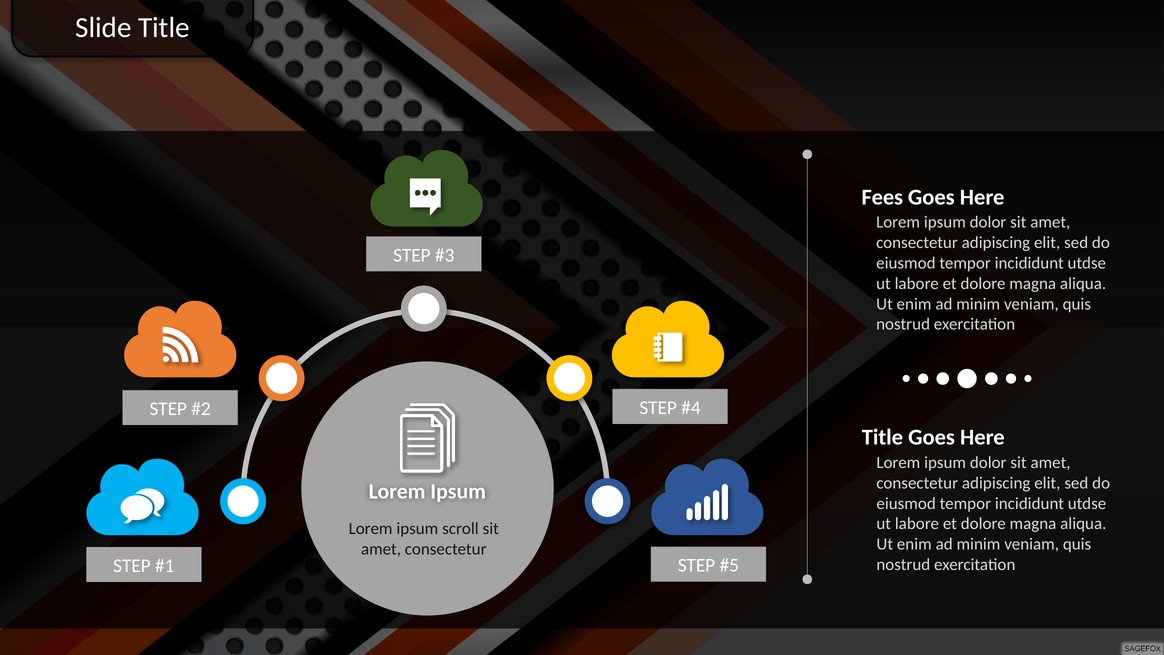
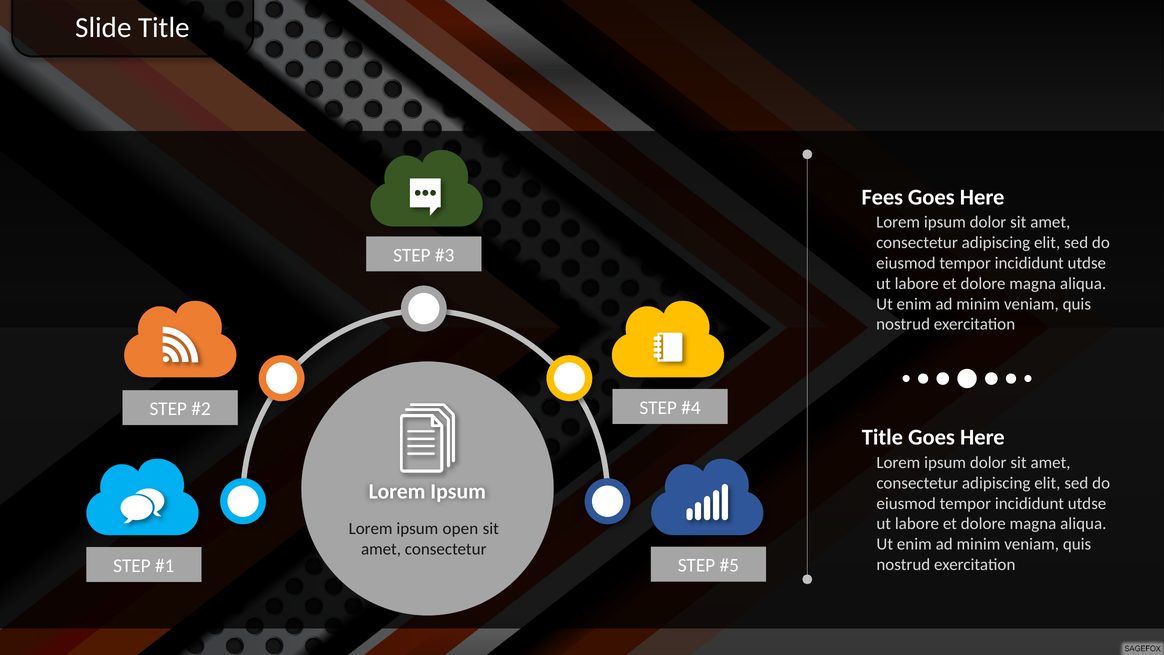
scroll: scroll -> open (460, 529)
